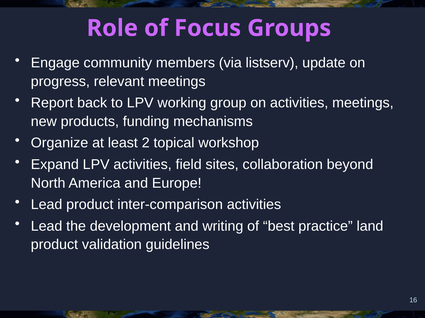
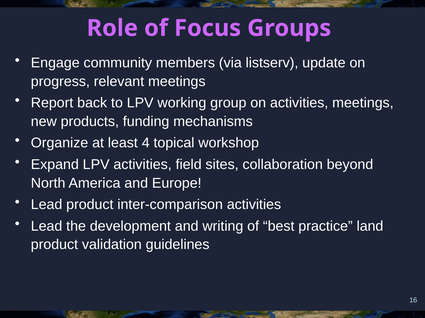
2: 2 -> 4 (146, 143)
